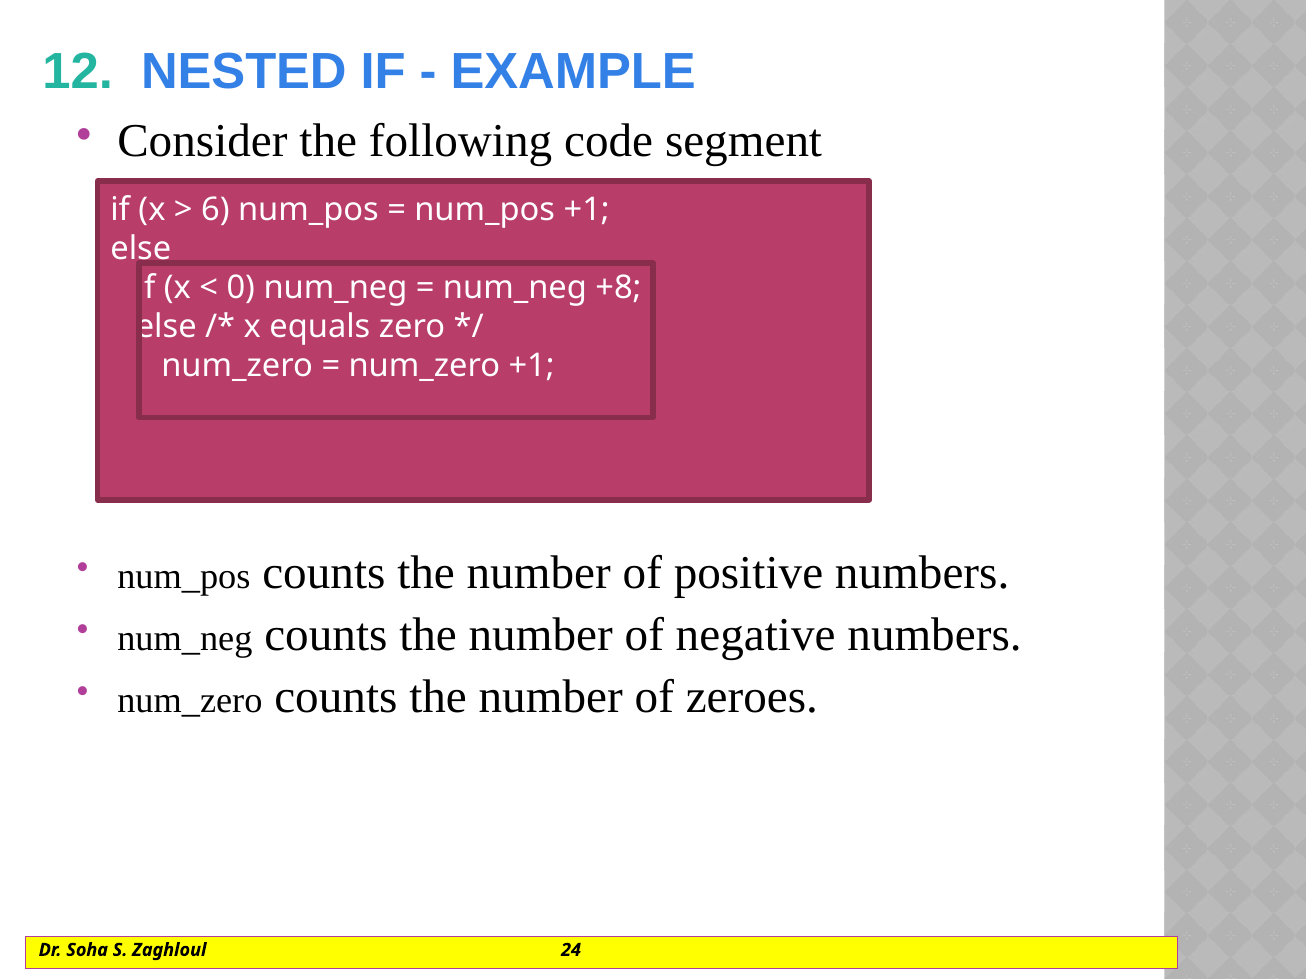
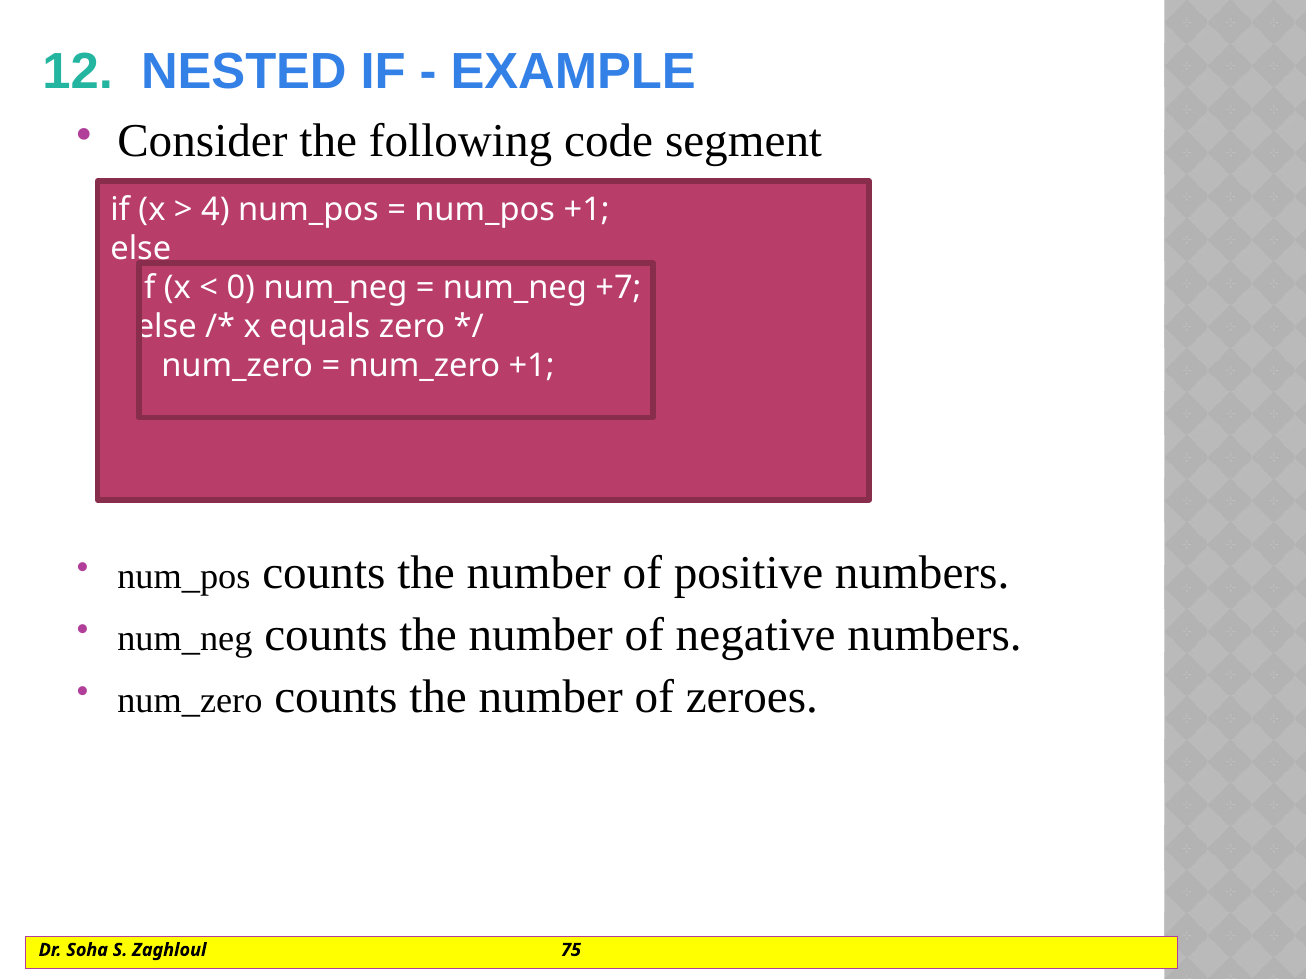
6: 6 -> 4 (215, 209)
+8: +8 -> +7 (618, 288)
24: 24 -> 75 (571, 950)
